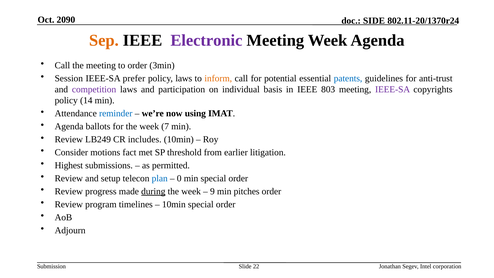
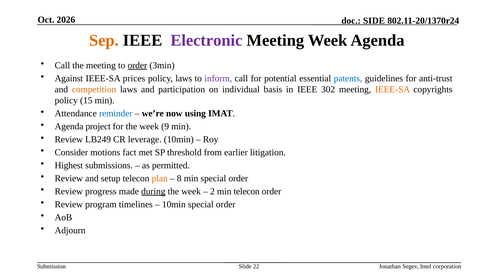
2090: 2090 -> 2026 (66, 20)
order underline: none -> present (137, 65)
Session: Session -> Against (69, 78)
prefer: prefer -> prices (134, 78)
inform colour: orange -> purple (218, 78)
competition colour: purple -> orange (94, 89)
803: 803 -> 302 (328, 89)
IEEE-SA colour: purple -> orange (393, 89)
14: 14 -> 15 (86, 101)
ballots: ballots -> project (98, 126)
7: 7 -> 9 (165, 126)
includes: includes -> leverage (145, 139)
plan colour: blue -> orange (160, 178)
0: 0 -> 8 (179, 178)
9: 9 -> 2 (212, 191)
min pitches: pitches -> telecon (247, 191)
